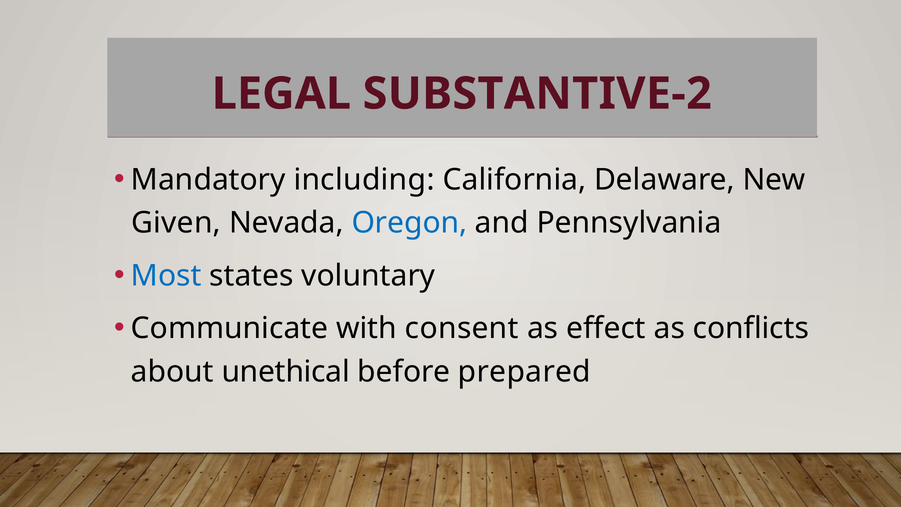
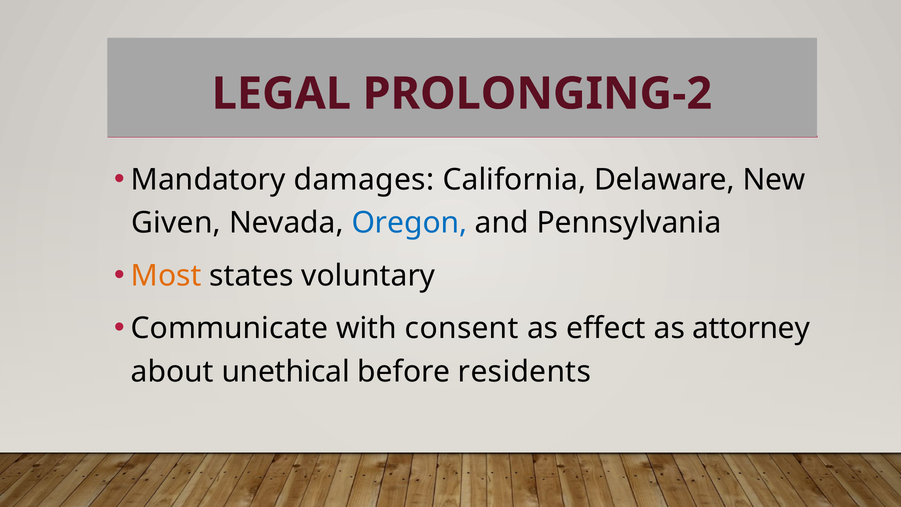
SUBSTANTIVE-2: SUBSTANTIVE-2 -> PROLONGING-2 (537, 94)
including: including -> damages (364, 180)
Most colour: blue -> orange (166, 276)
conflicts: conflicts -> attorney (751, 328)
prepared: prepared -> residents (524, 372)
